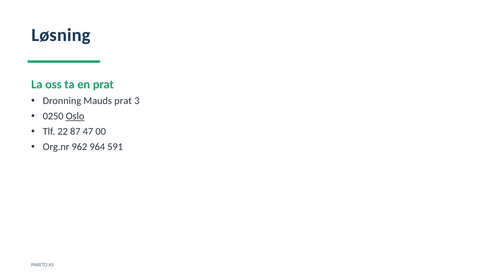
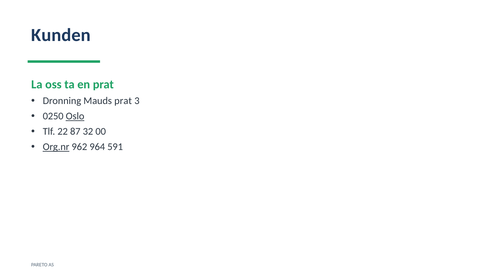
Løsning: Løsning -> Kunden (61, 35)
47: 47 -> 32 (88, 132)
Org.nr underline: none -> present (56, 147)
